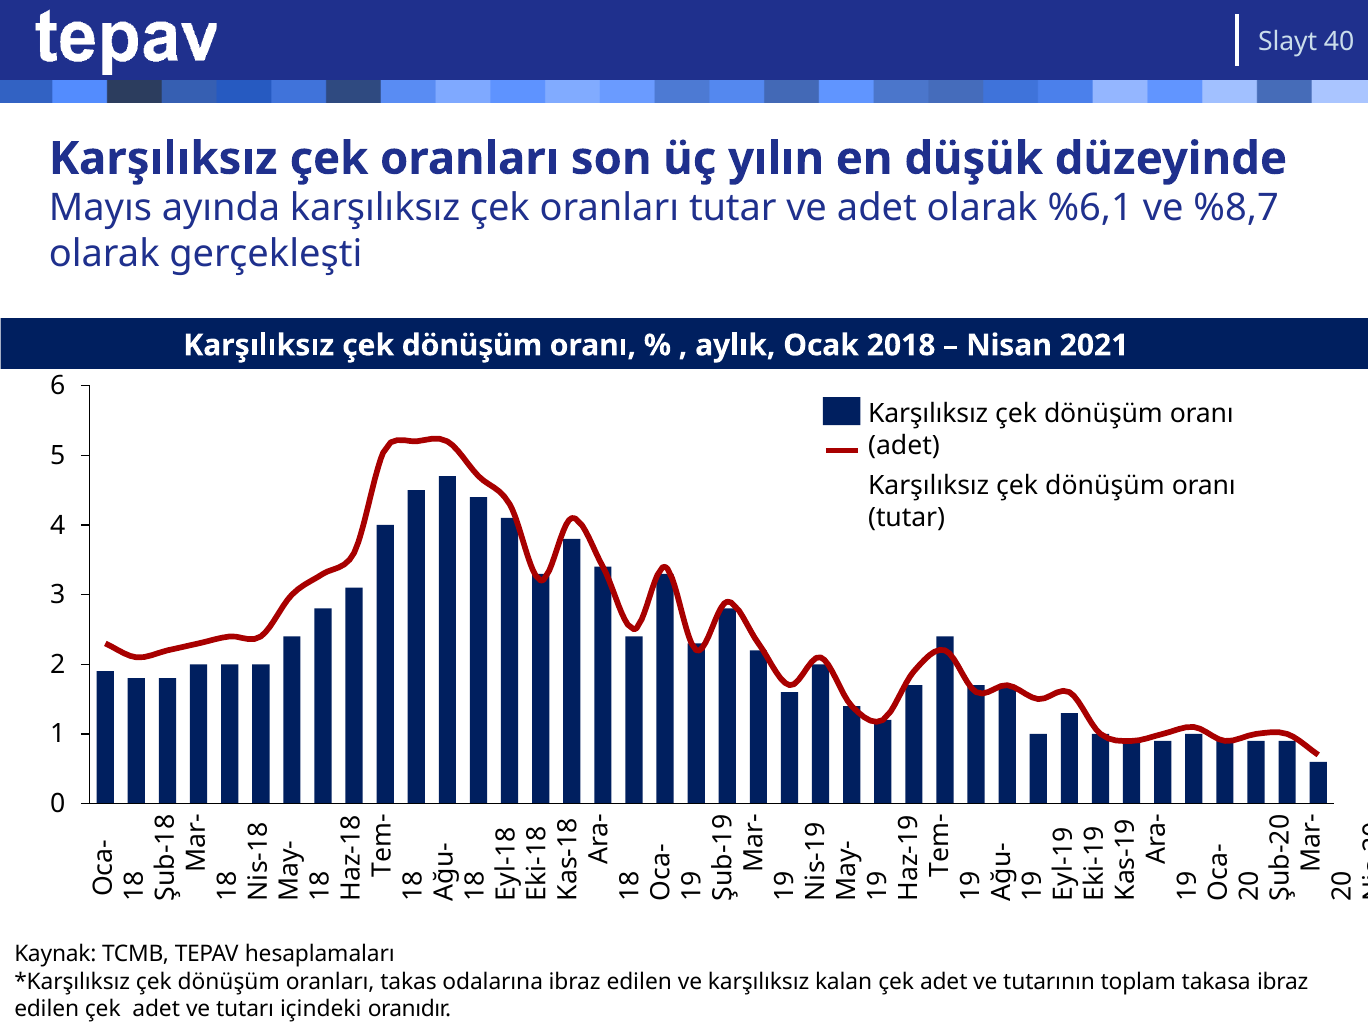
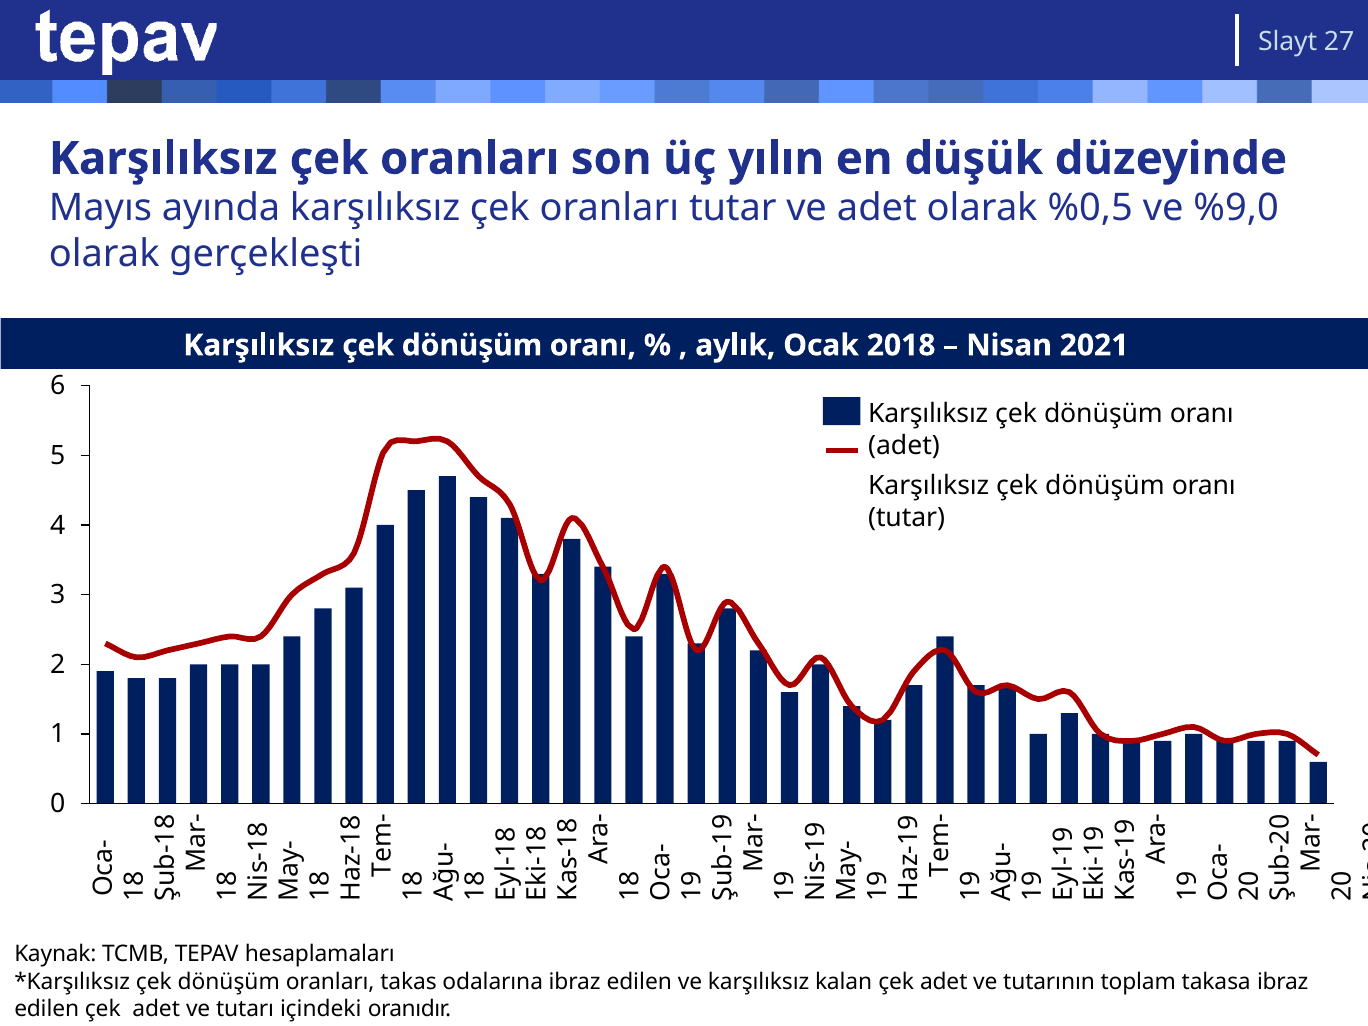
40: 40 -> 27 (1339, 42)
%6,1: %6,1 -> %0,5 (1090, 208)
%8,7: %8,7 -> %9,0 (1236, 208)
